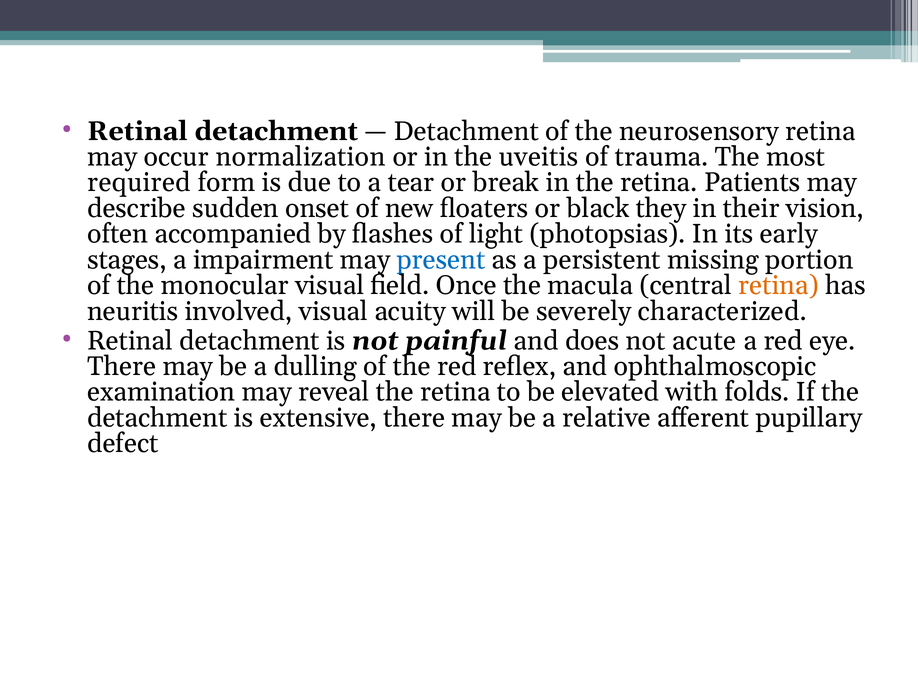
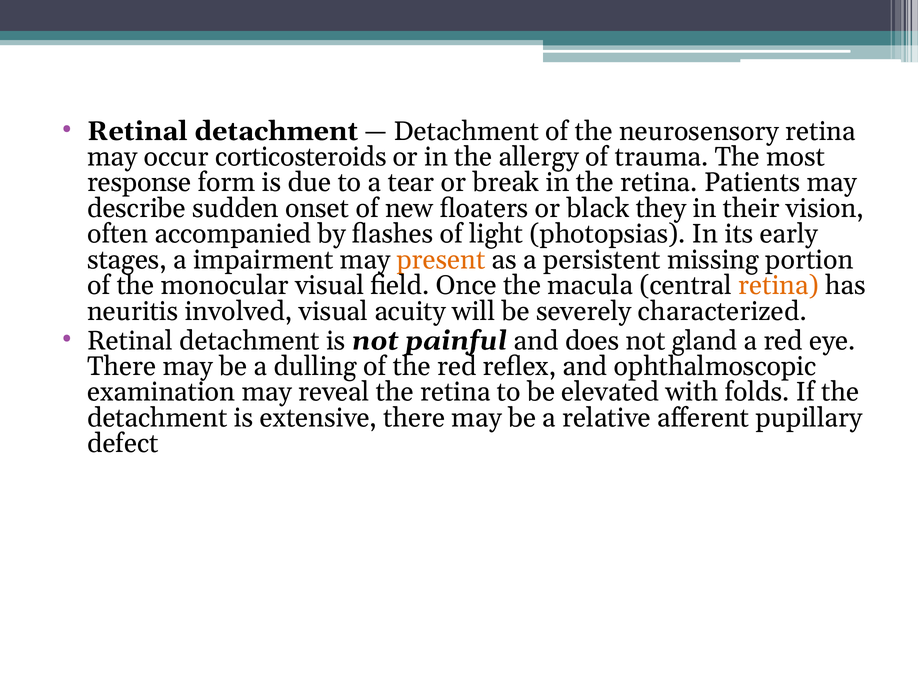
normalization: normalization -> corticosteroids (301, 157)
uveitis: uveitis -> allergy (539, 157)
required: required -> response (139, 182)
present colour: blue -> orange (441, 260)
acute: acute -> gland (704, 340)
